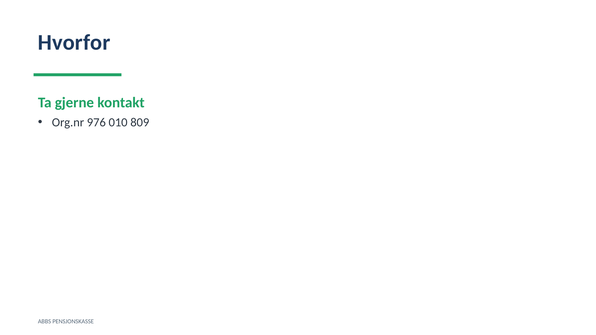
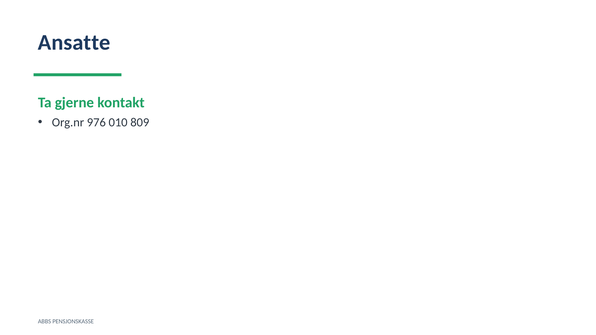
Hvorfor: Hvorfor -> Ansatte (74, 43)
